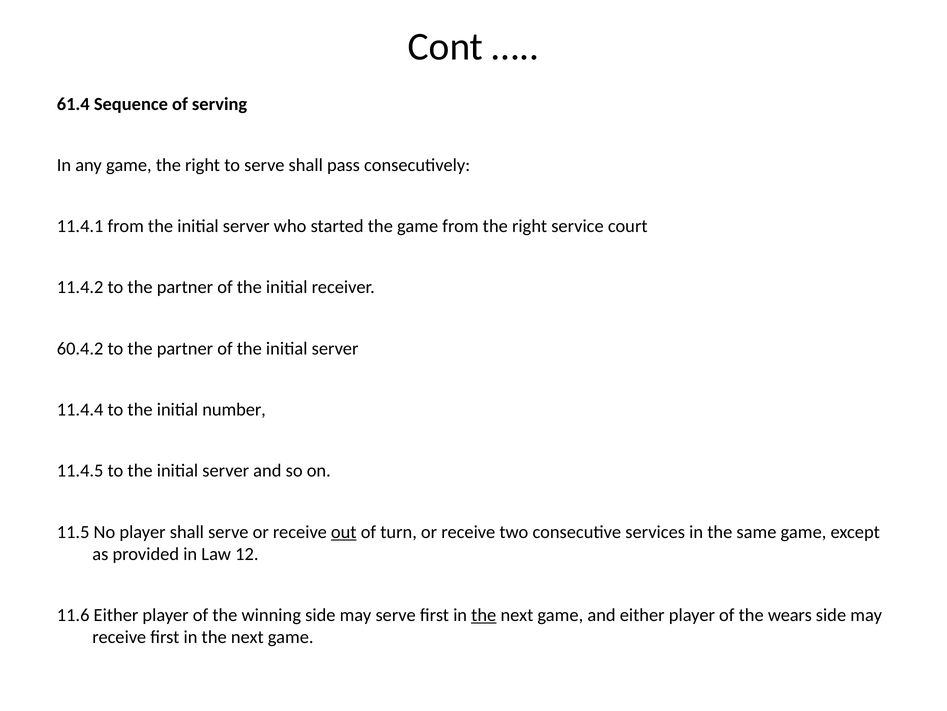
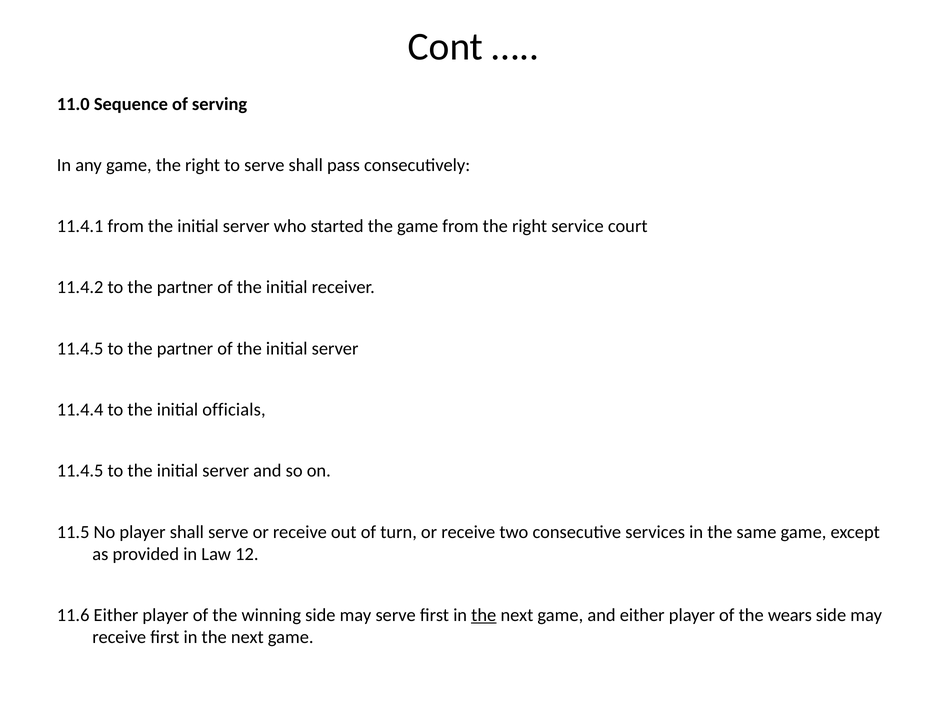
61.4: 61.4 -> 11.0 (73, 104)
60.4.2: 60.4.2 -> 11.4.5 (80, 348)
number: number -> officials (234, 409)
out underline: present -> none (344, 531)
